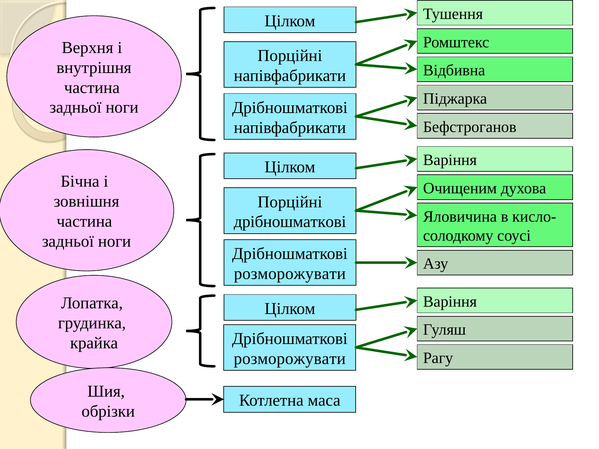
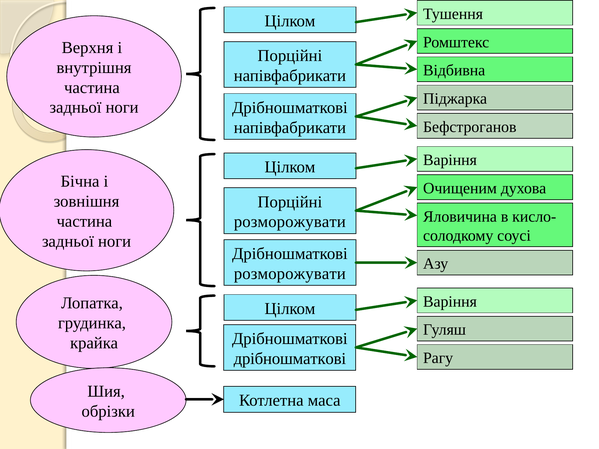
дрібношматкові: дрібношматкові -> розморожувати (290, 222)
розморожувати: розморожувати -> дрібношматкові (290, 359)
